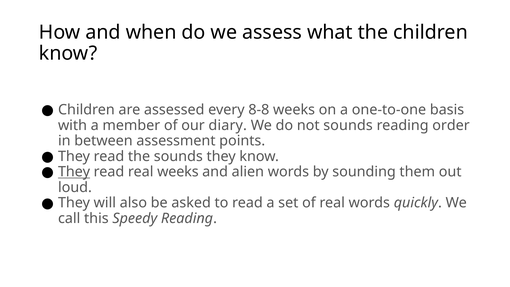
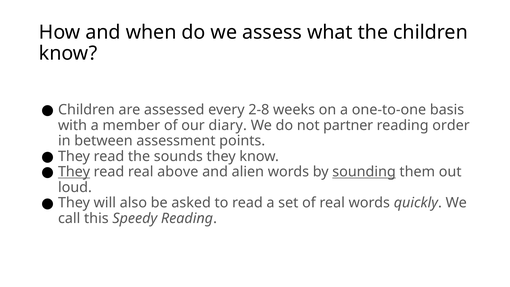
8-8: 8-8 -> 2-8 (259, 110)
not sounds: sounds -> partner (348, 125)
real weeks: weeks -> above (178, 172)
sounding underline: none -> present (364, 172)
